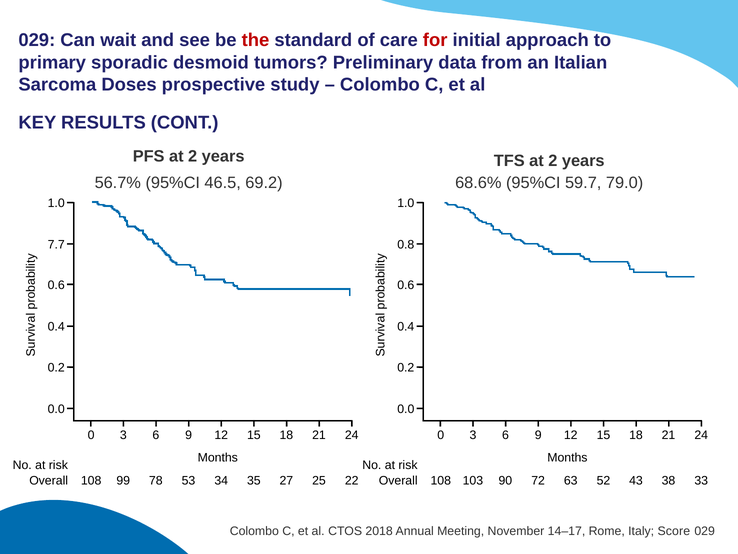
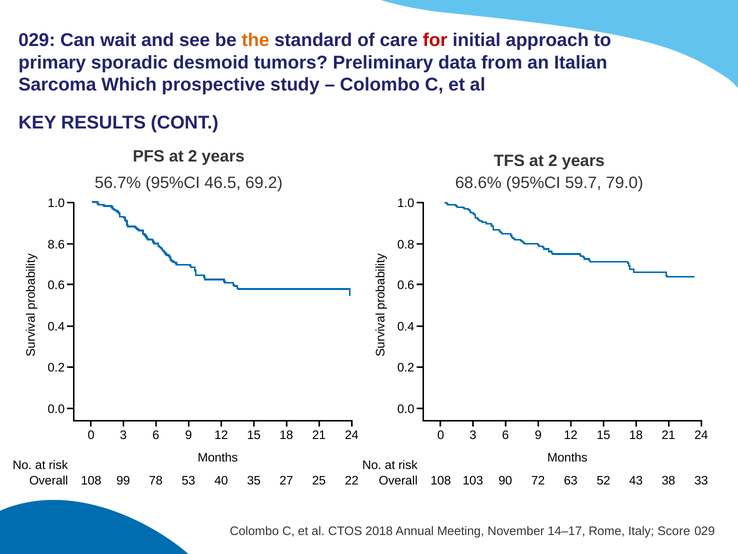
the colour: red -> orange (255, 40)
Doses: Doses -> Which (129, 85)
7.7: 7.7 -> 8.6 (56, 244)
34: 34 -> 40 (221, 480)
